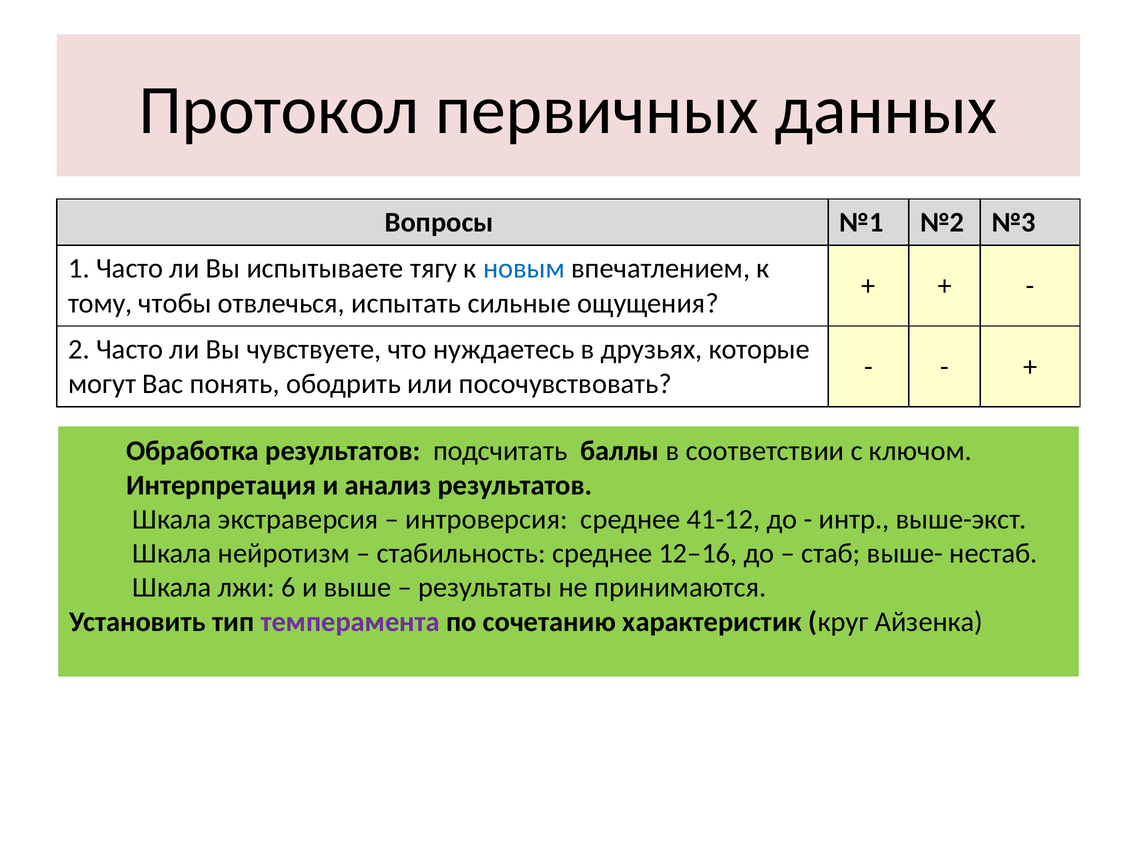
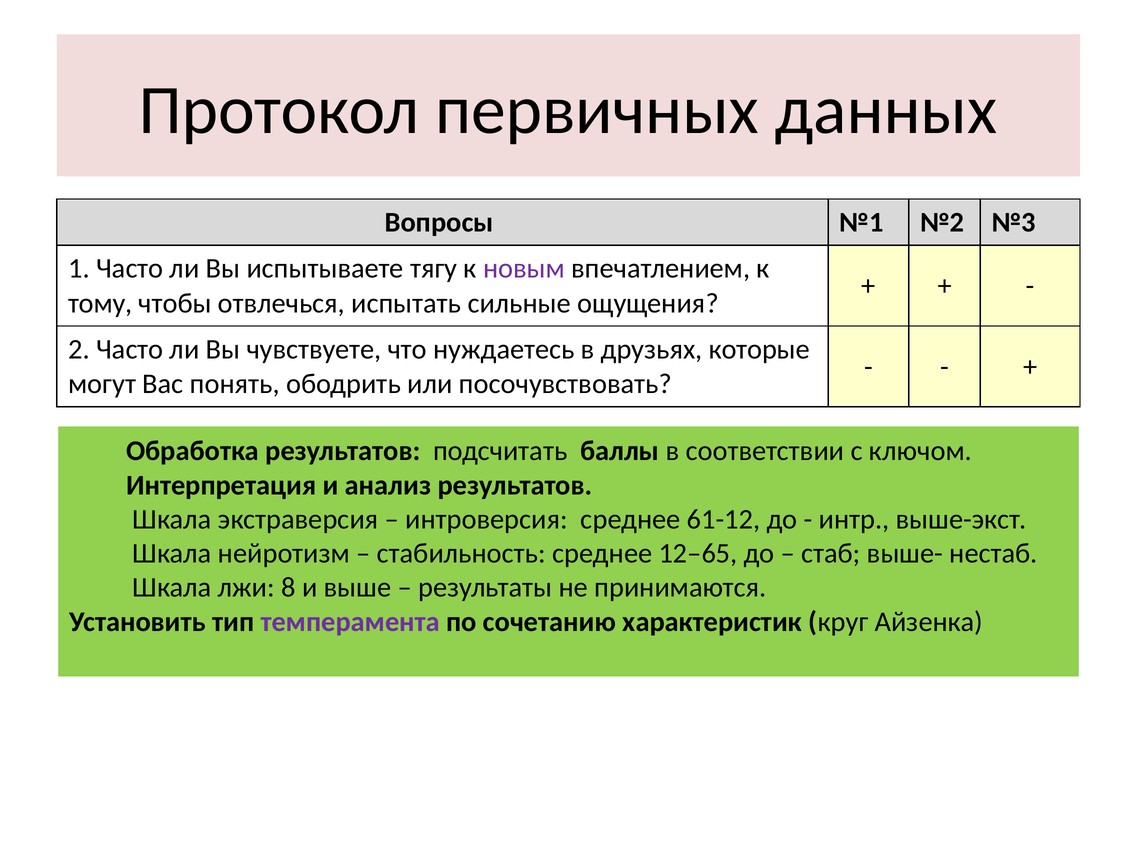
новым colour: blue -> purple (524, 268)
41-12: 41-12 -> 61-12 (724, 519)
12–16: 12–16 -> 12–65 (698, 553)
6: 6 -> 8 (288, 587)
